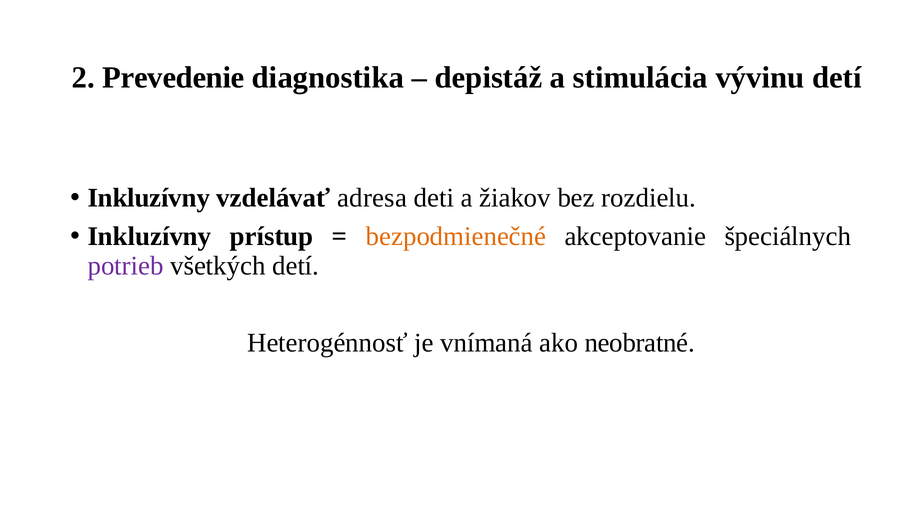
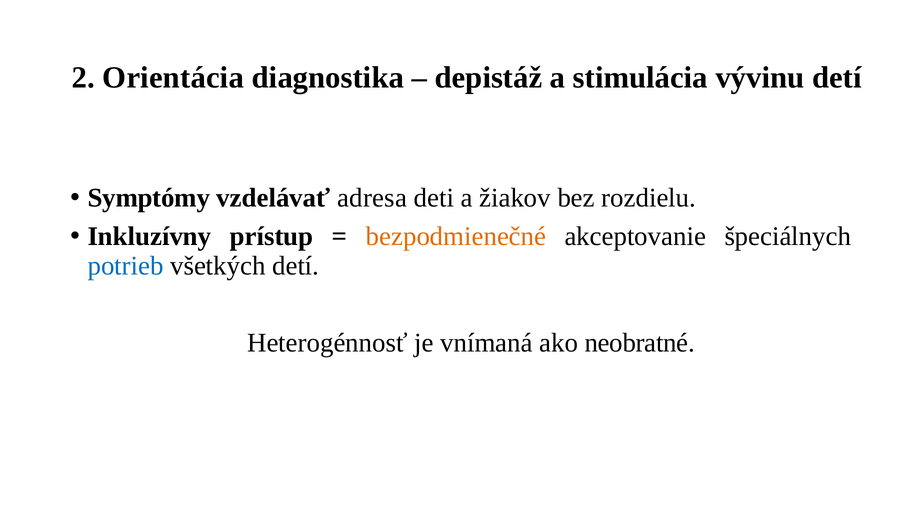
Prevedenie: Prevedenie -> Orientácia (173, 78)
Inkluzívny: Inkluzívny -> Symptómy (149, 198)
potrieb colour: purple -> blue (126, 265)
